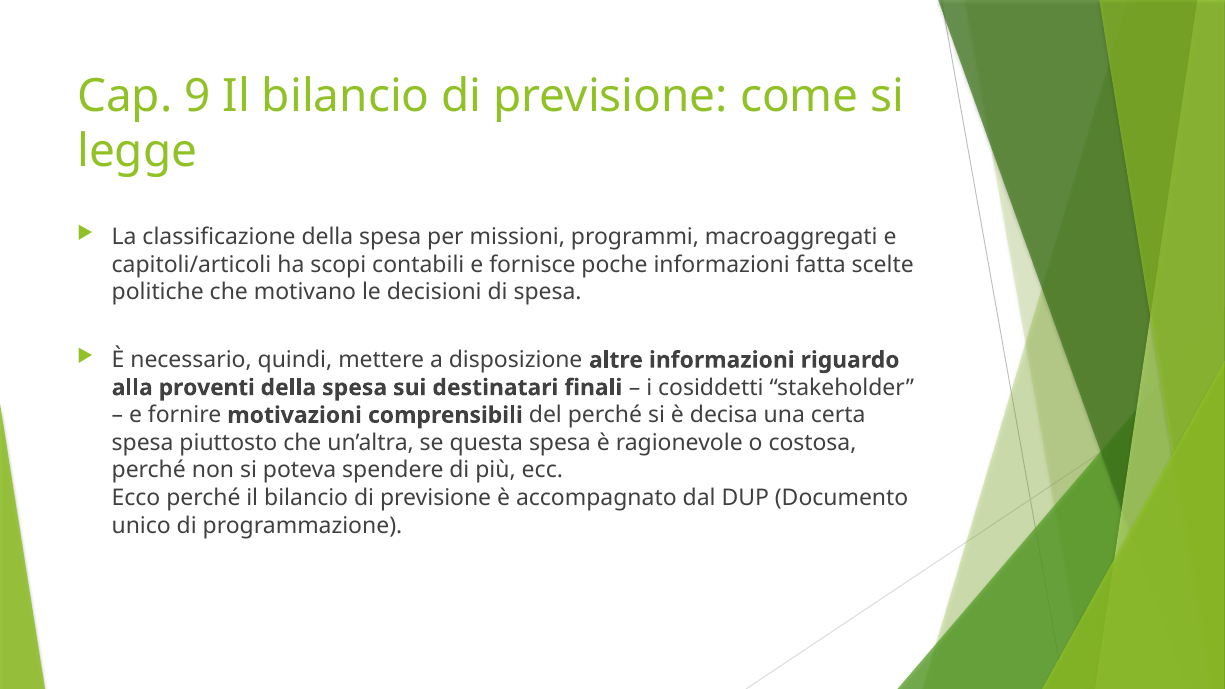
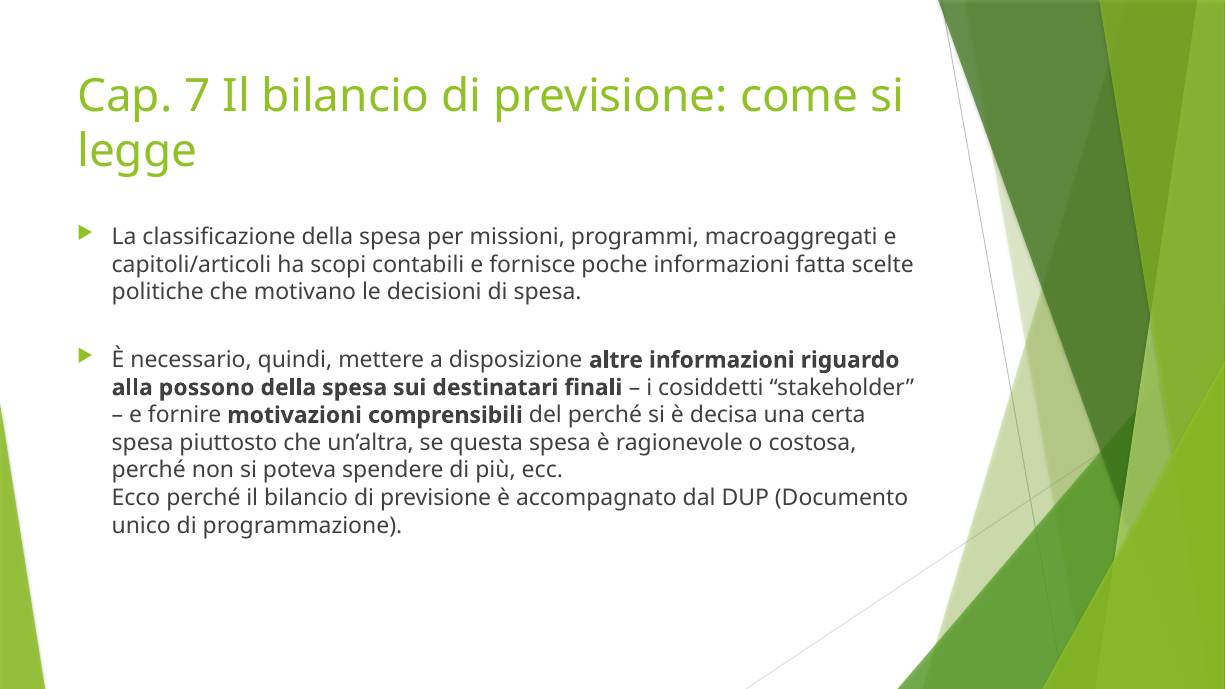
9: 9 -> 7 (198, 97)
proventi: proventi -> possono (207, 388)
